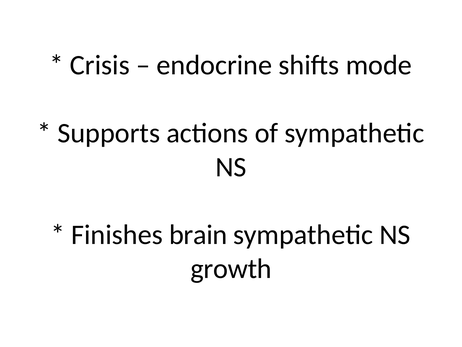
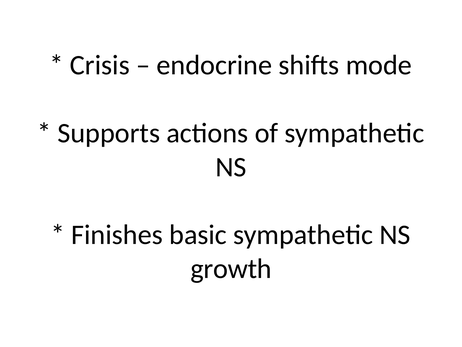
brain: brain -> basic (198, 235)
